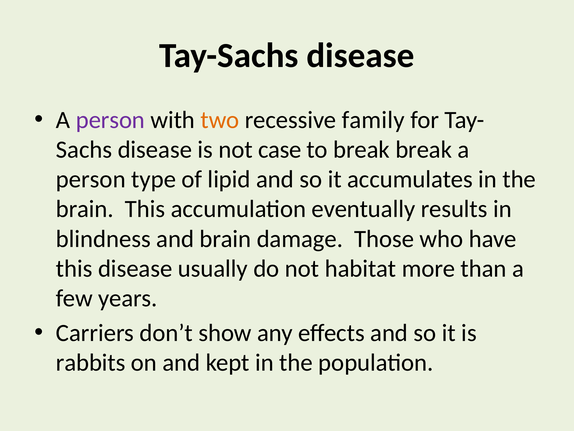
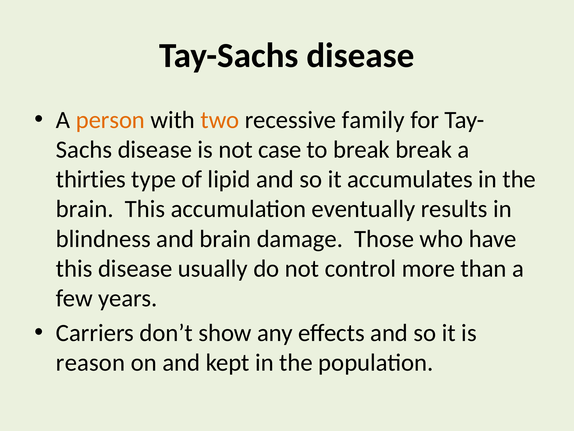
person colour: purple -> orange (110, 120)
person: person -> thirties (91, 179)
habitat: habitat -> control (361, 268)
rabbits: rabbits -> reason (91, 362)
